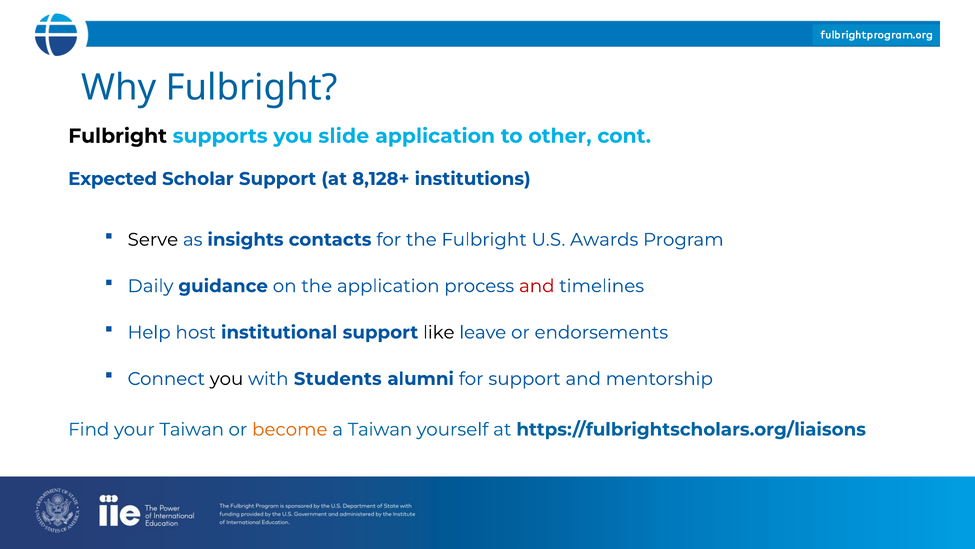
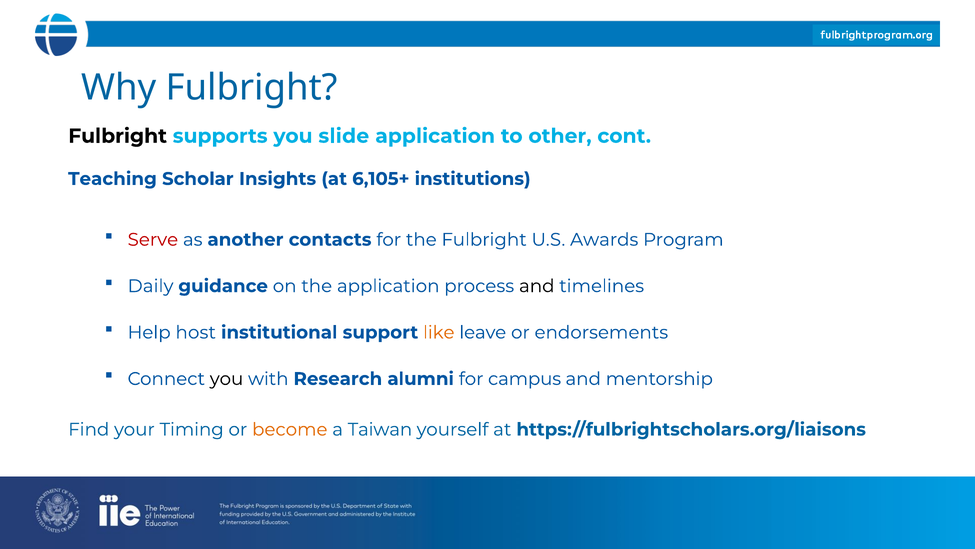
Expected: Expected -> Teaching (113, 179)
Scholar Support: Support -> Insights (278, 179)
8,128+: 8,128+ -> 6,105+ (381, 179)
Serve colour: black -> red (153, 239)
insights: insights -> another (245, 239)
and colour: red -> black (537, 286)
like colour: black -> orange (439, 332)
Students: Students -> Research (338, 379)
for support: support -> campus (525, 379)
your Taiwan: Taiwan -> Timing (192, 429)
